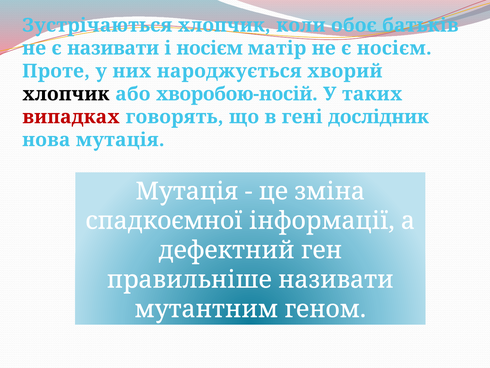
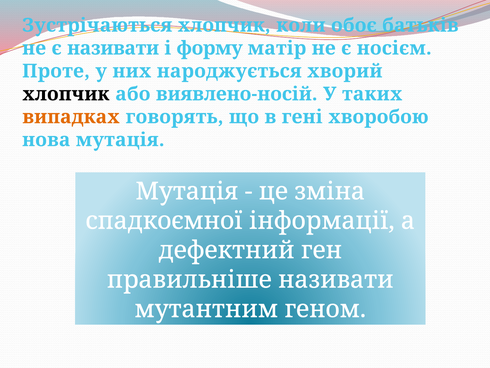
і носієм: носієм -> форму (210, 48)
хворобою-носій: хворобою-носій -> виявлено-носій (237, 94)
випадках colour: red -> orange (71, 117)
дослідник: дослідник -> хворобою (378, 117)
